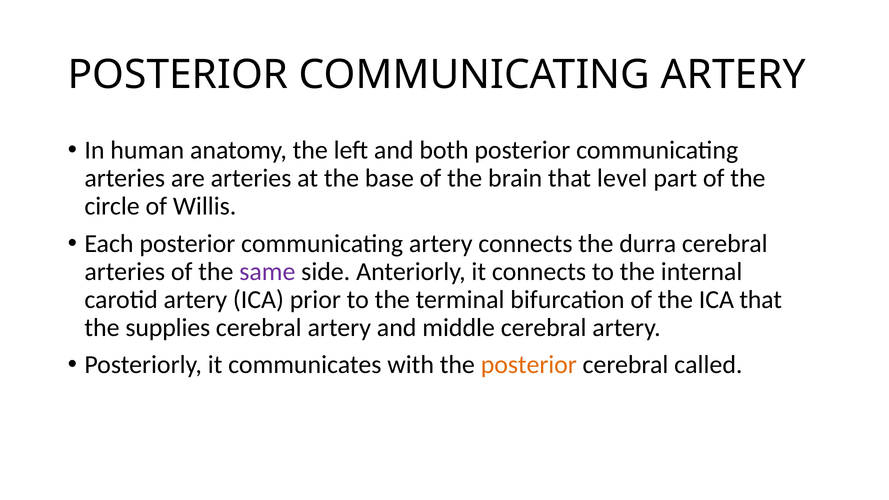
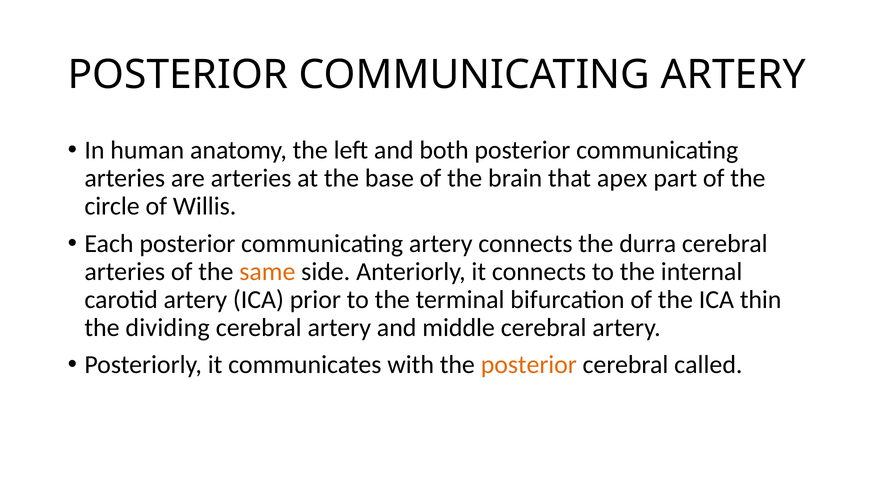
level: level -> apex (622, 178)
same colour: purple -> orange (267, 272)
ICA that: that -> thin (761, 300)
supplies: supplies -> dividing (168, 328)
